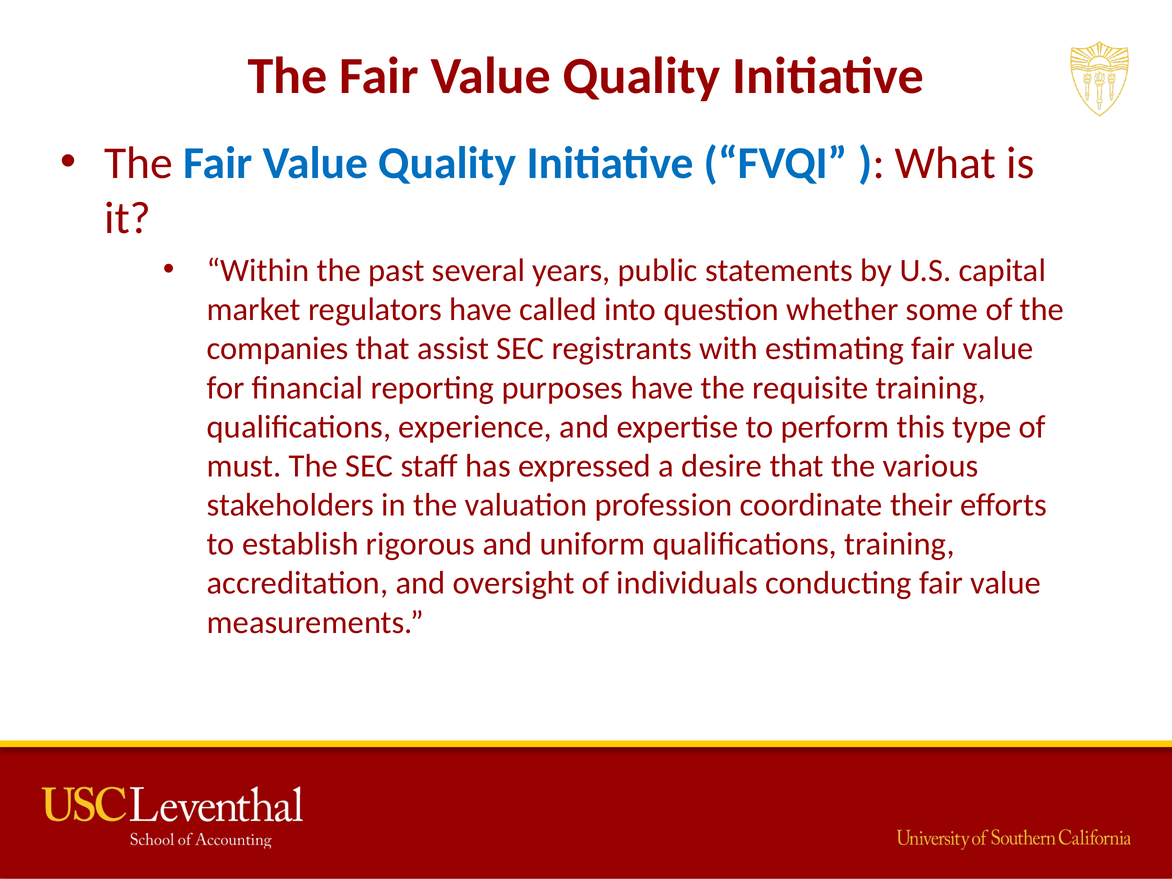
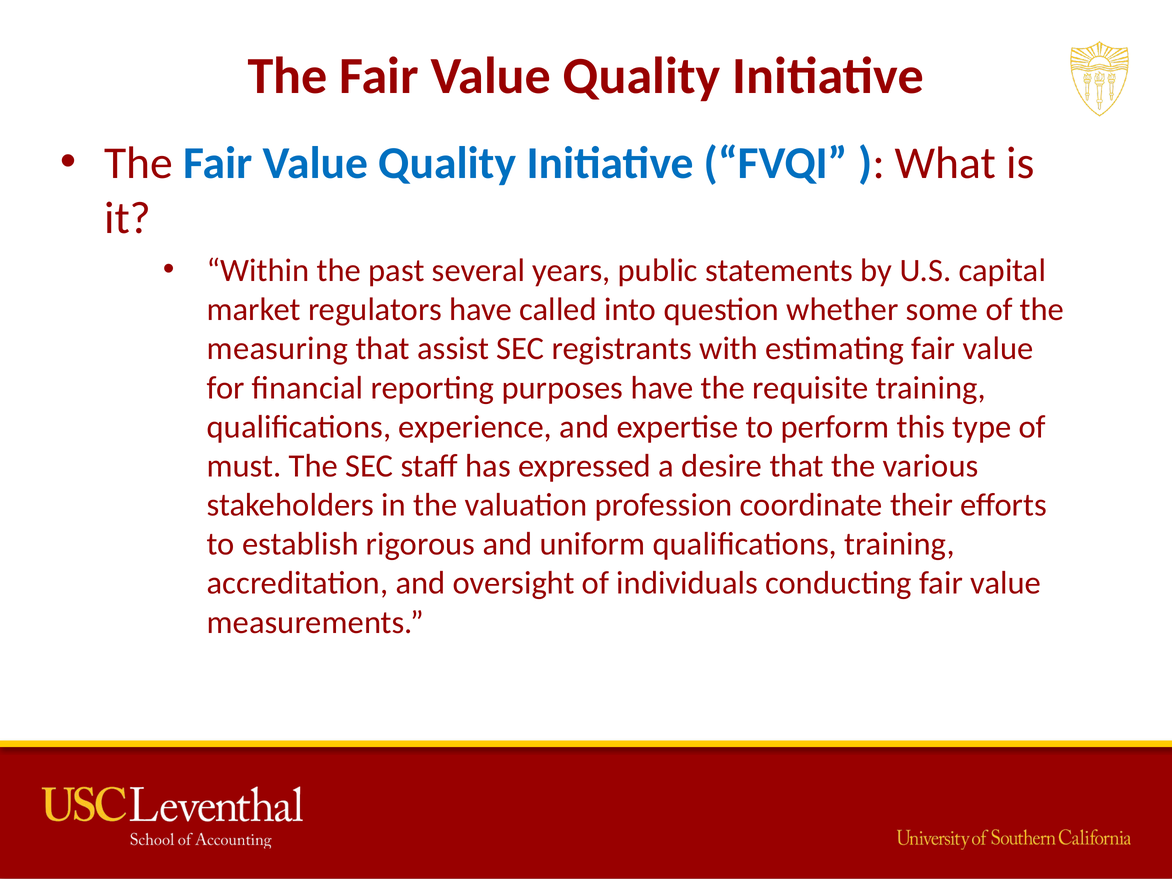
companies: companies -> measuring (277, 349)
